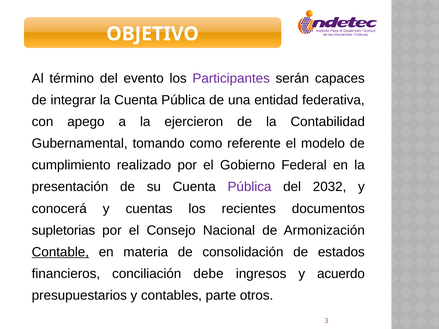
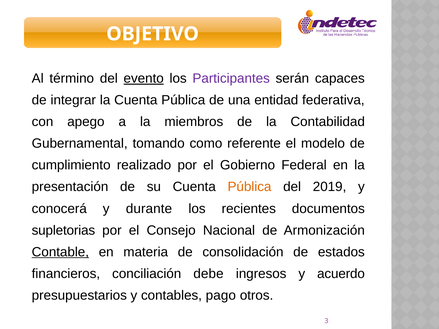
evento underline: none -> present (144, 78)
ejercieron: ejercieron -> miembros (194, 122)
Pública colour: purple -> orange (250, 187)
2032: 2032 -> 2019 (330, 187)
cuentas: cuentas -> durante (149, 209)
parte: parte -> pago (221, 296)
